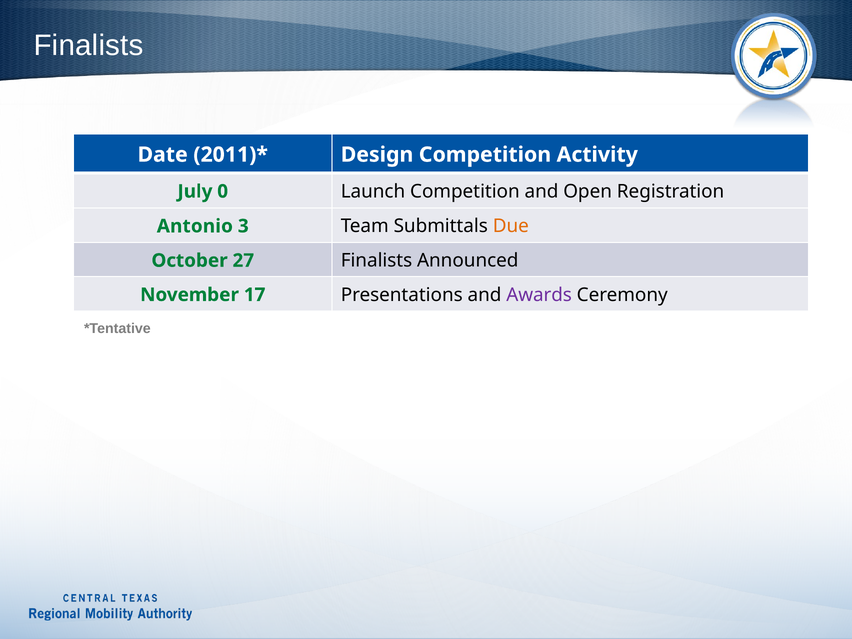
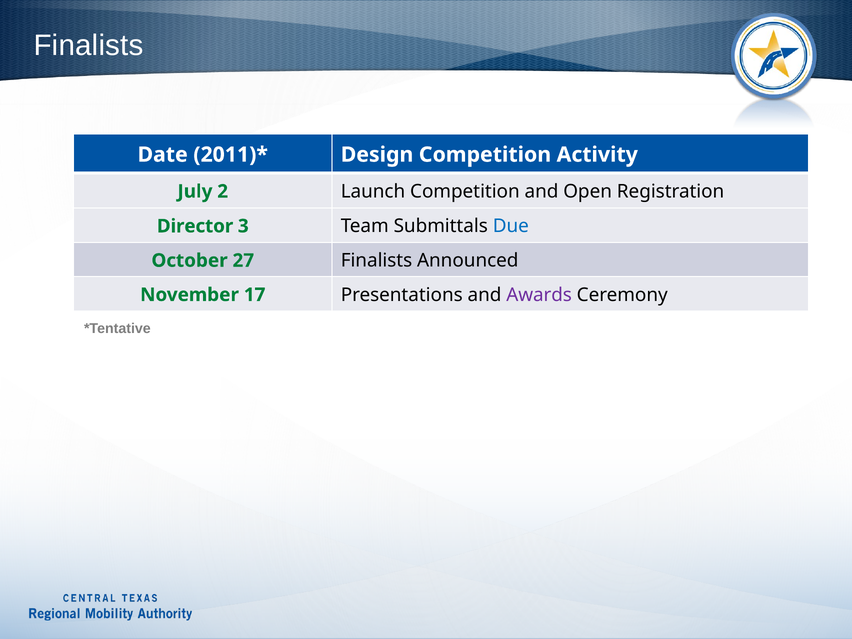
0: 0 -> 2 (223, 191)
Antonio: Antonio -> Director (195, 226)
Due colour: orange -> blue (511, 226)
